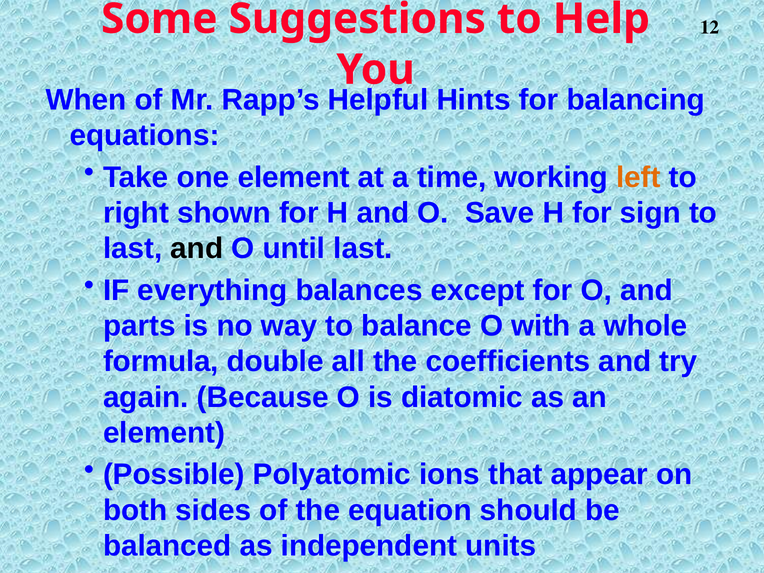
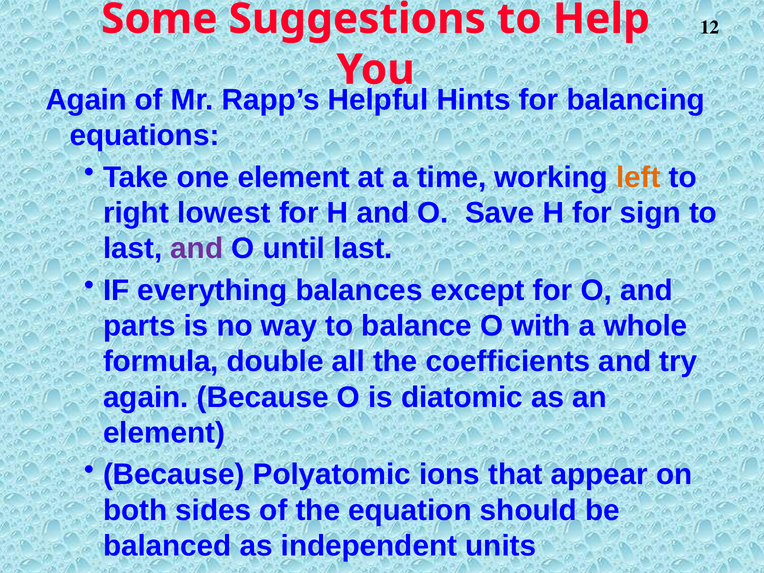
When: When -> Again (86, 100)
shown: shown -> lowest (224, 213)
and colour: black -> purple (197, 249)
Possible: Possible -> Because (174, 475)
